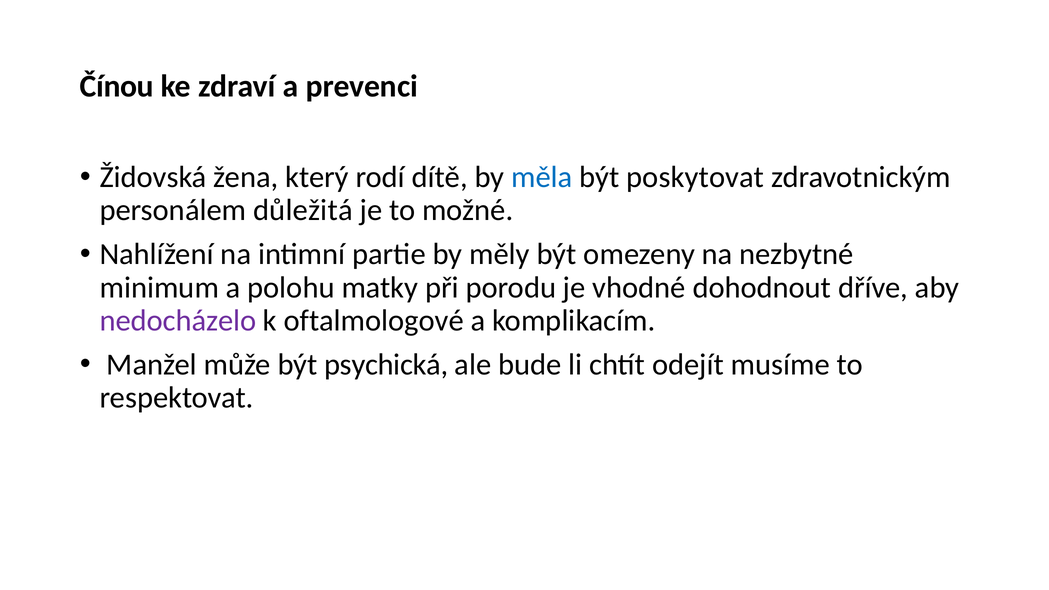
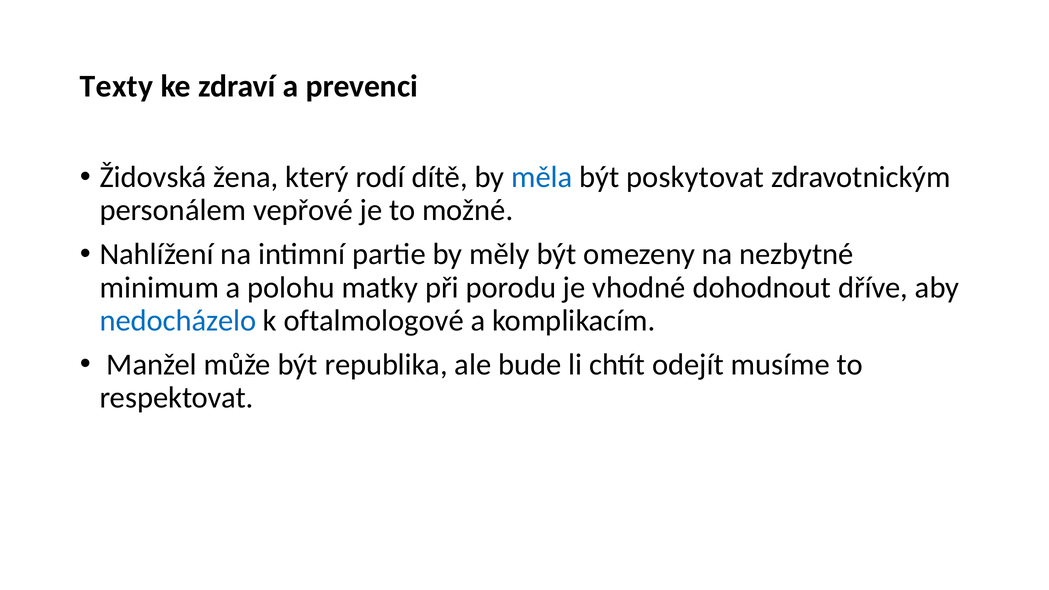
Čínou: Čínou -> Texty (117, 86)
důležitá: důležitá -> vepřové (303, 210)
nedocházelo colour: purple -> blue (178, 320)
psychická: psychická -> republika (386, 364)
